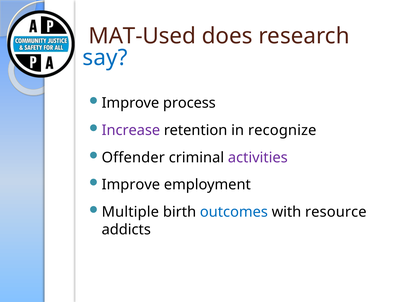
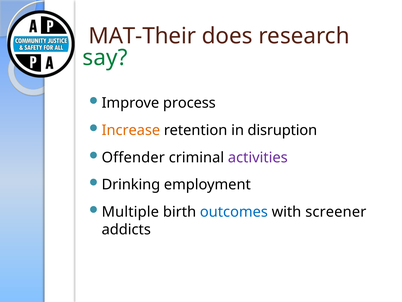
MAT-Used: MAT-Used -> MAT-Their (142, 36)
say colour: blue -> green (105, 58)
Increase colour: purple -> orange (131, 130)
recognize: recognize -> disruption (282, 130)
Improve: Improve -> Drinking (131, 184)
resource: resource -> screener (336, 212)
